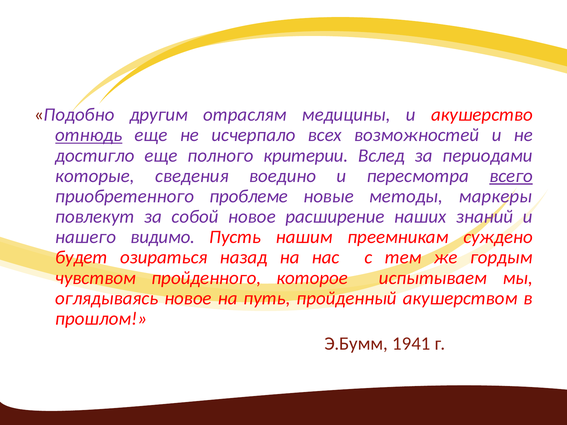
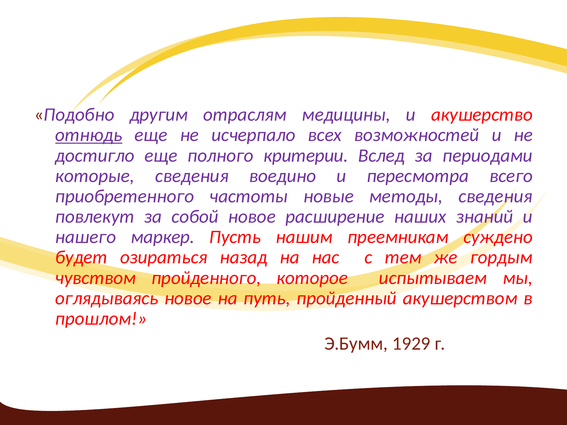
всего underline: present -> none (511, 176)
проблеме: проблеме -> частоты (249, 196)
методы маркеры: маркеры -> сведения (495, 196)
видимо: видимо -> маркер (163, 237)
1941: 1941 -> 1929 (411, 344)
